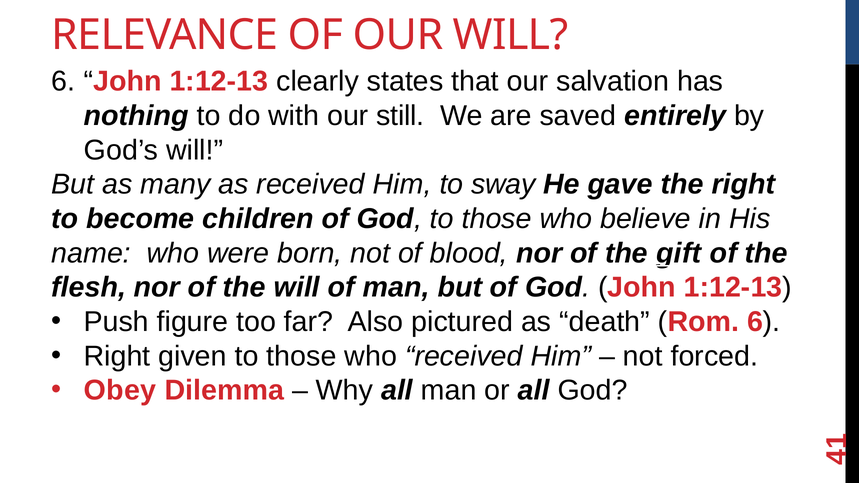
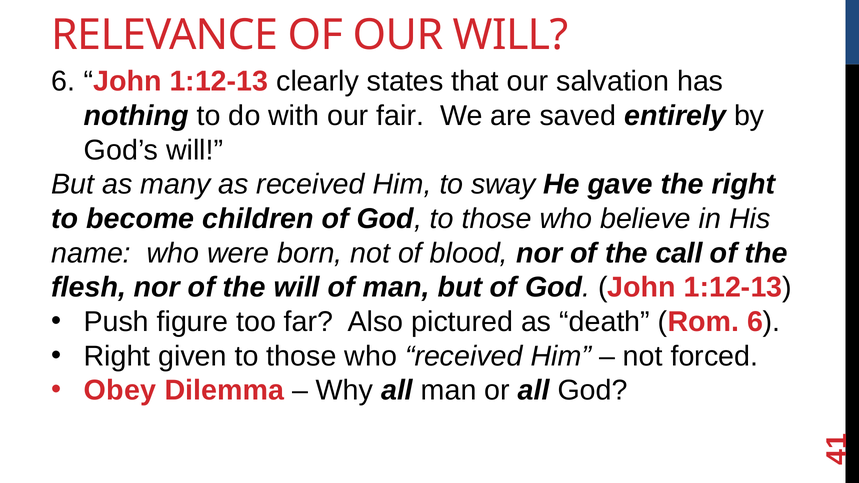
still: still -> fair (400, 116)
gift: gift -> call (679, 253)
